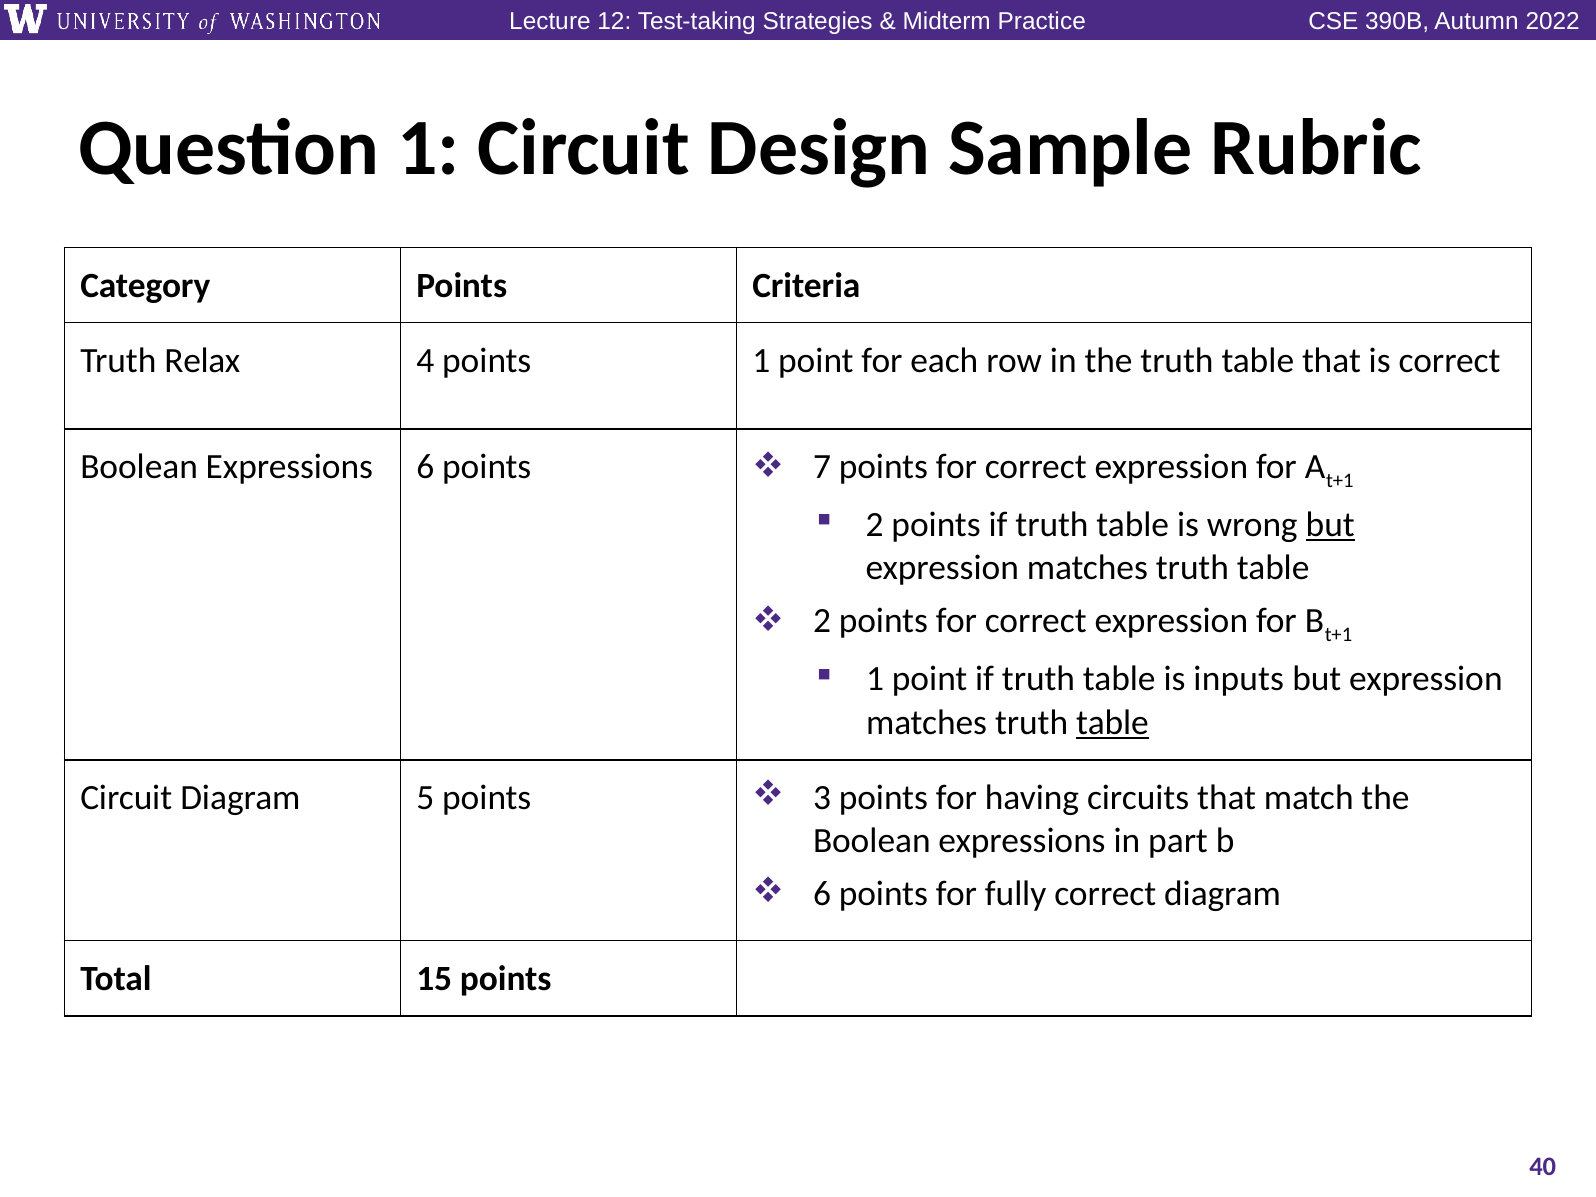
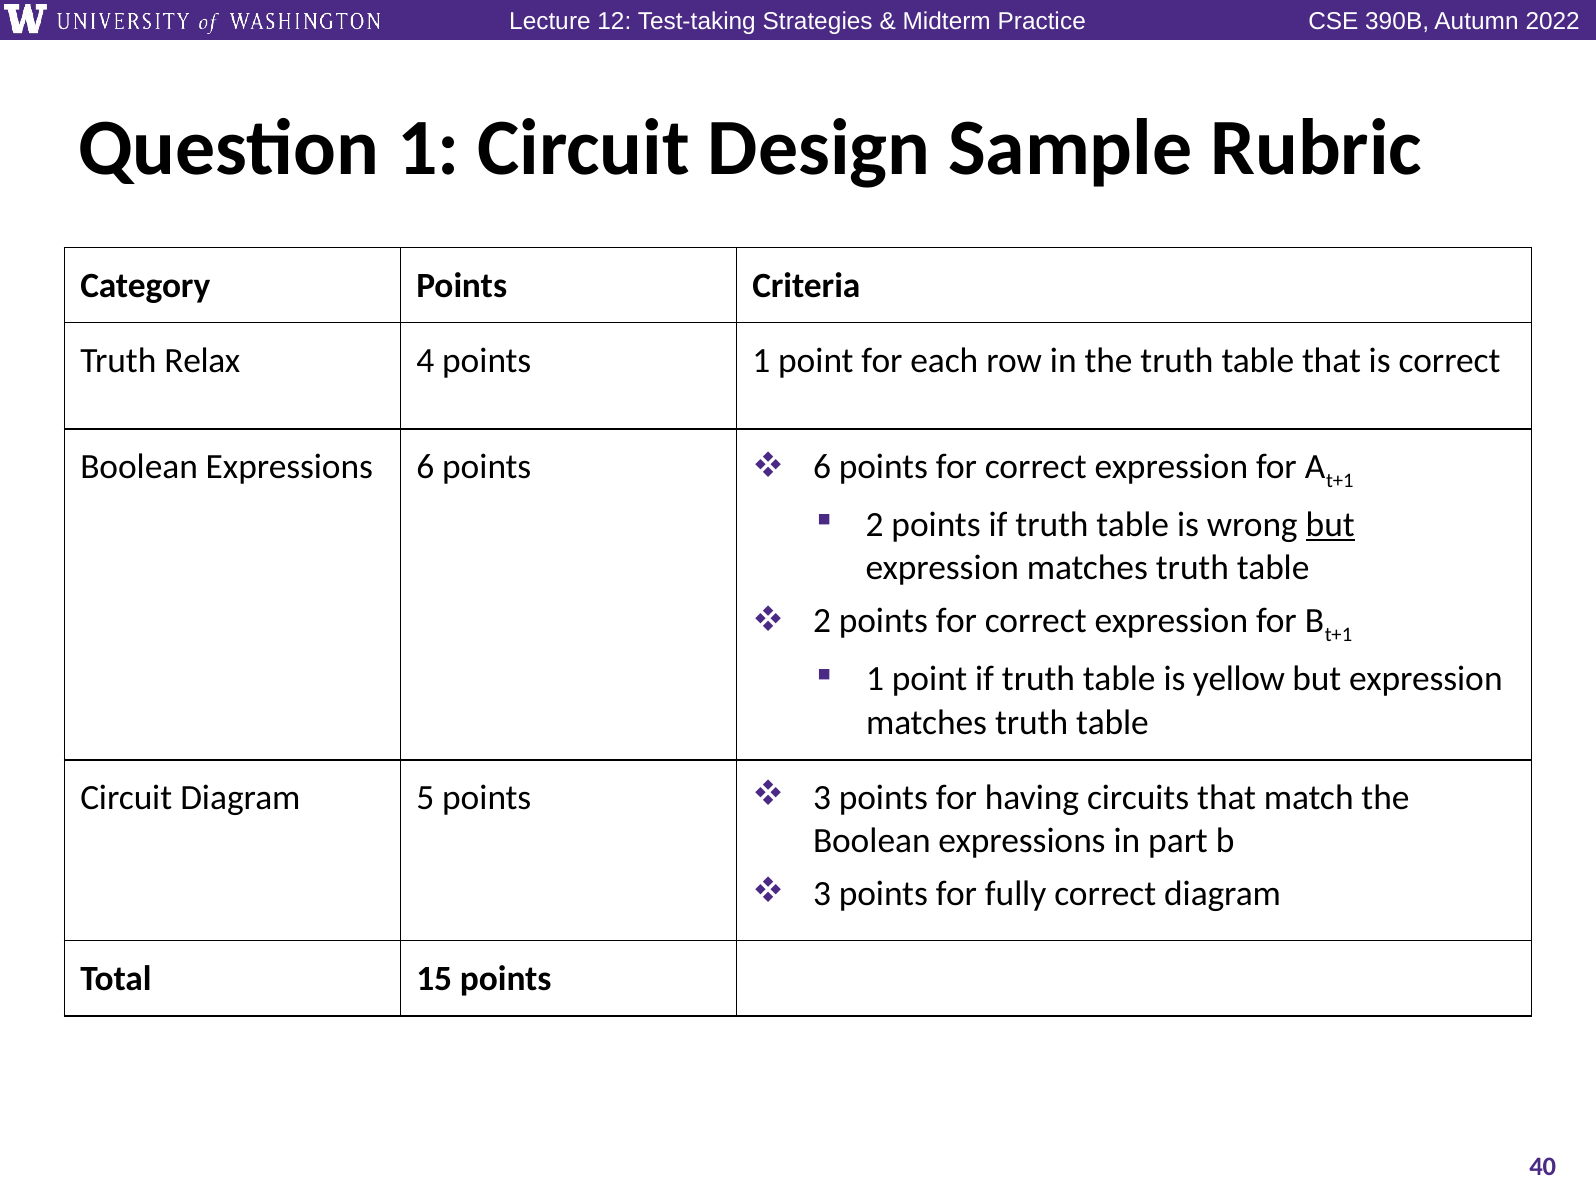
7: 7 -> 6 (822, 467)
inputs: inputs -> yellow (1239, 679)
table underline: present -> none (1112, 723)
6: 6 -> 3 (822, 894)
